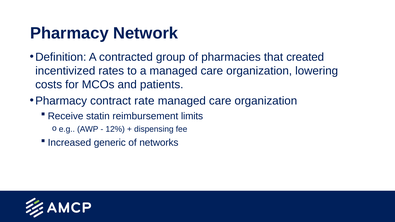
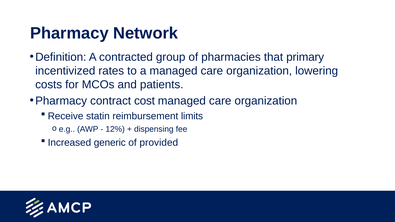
created: created -> primary (305, 57)
rate: rate -> cost (145, 101)
networks: networks -> provided (159, 143)
